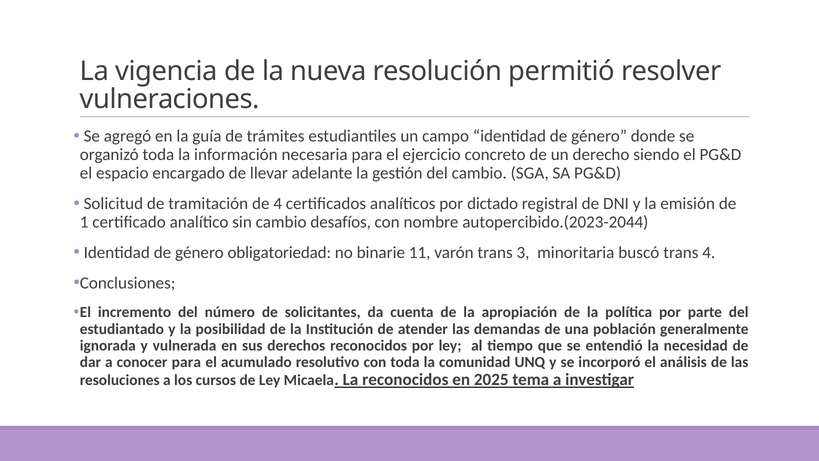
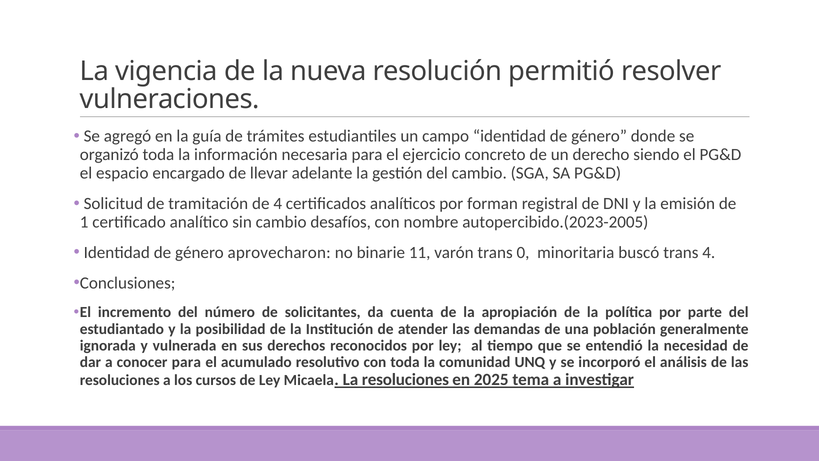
dictado: dictado -> forman (493, 203)
autopercibido.(2023-2044: autopercibido.(2023-2044 -> autopercibido.(2023-2005 (555, 222)
obligatoriedad: obligatoriedad -> aprovecharon (279, 252)
3: 3 -> 0 (523, 252)
La reconocidos: reconocidos -> resoluciones (405, 380)
